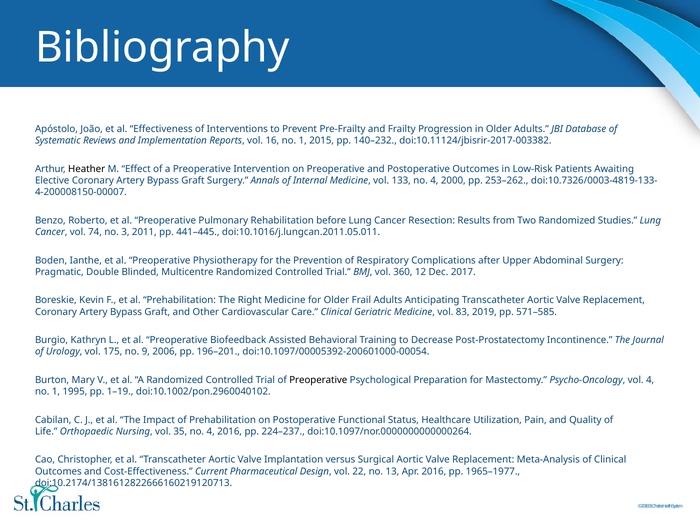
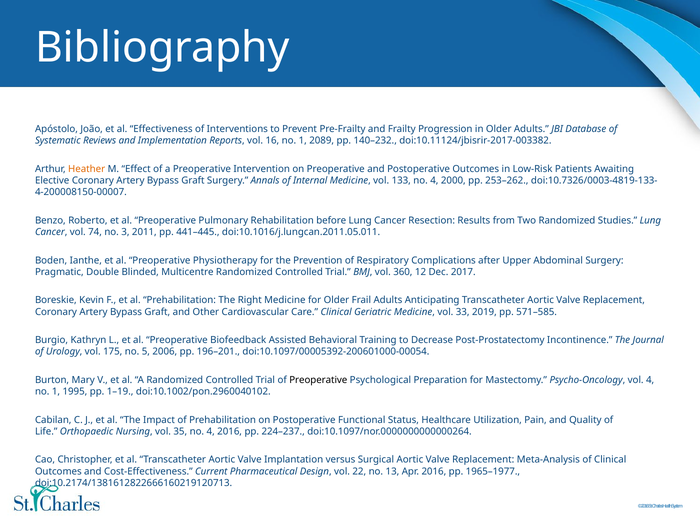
2015: 2015 -> 2089 (322, 141)
Heather colour: black -> orange (87, 169)
83: 83 -> 33 (463, 312)
9: 9 -> 5 (146, 352)
